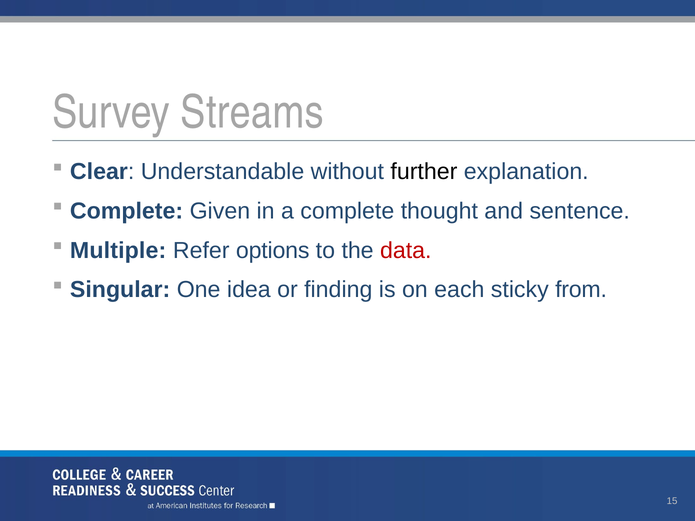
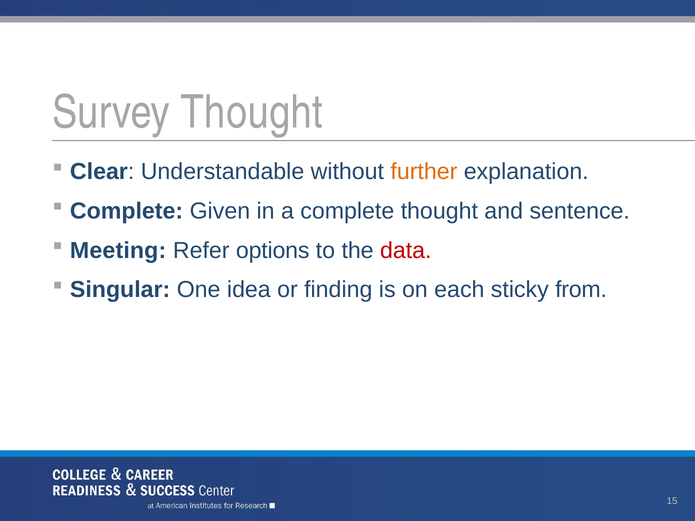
Survey Streams: Streams -> Thought (252, 113)
further colour: black -> orange (424, 172)
Multiple: Multiple -> Meeting (118, 251)
